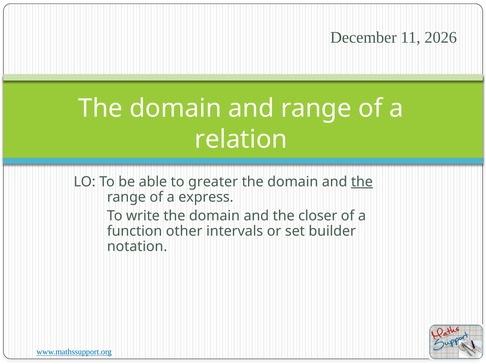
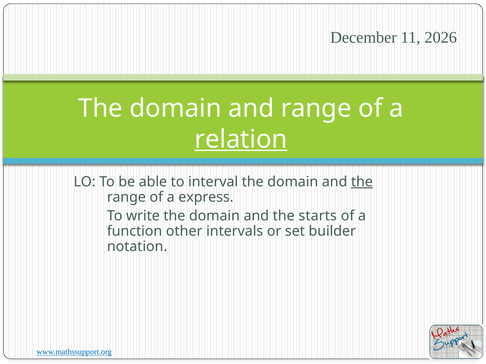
relation underline: none -> present (241, 139)
greater: greater -> interval (213, 182)
closer: closer -> starts (318, 216)
